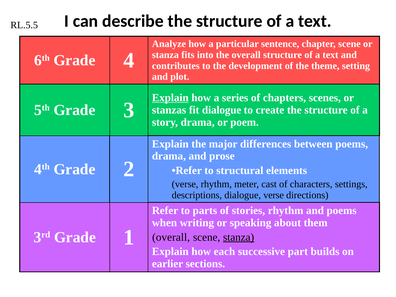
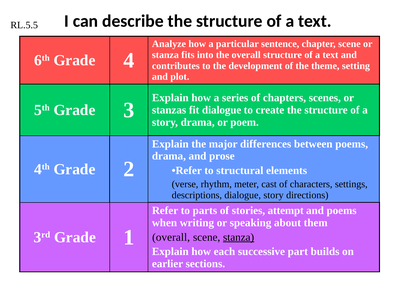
Explain underline: present -> none (170, 98)
dialogue verse: verse -> story (274, 195)
stories rhythm: rhythm -> attempt (286, 211)
